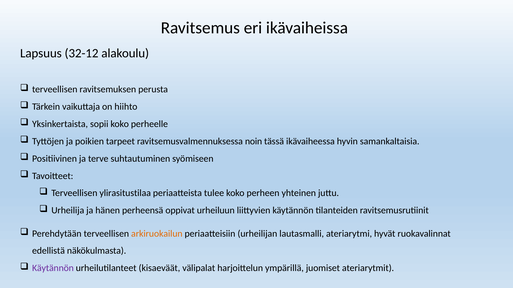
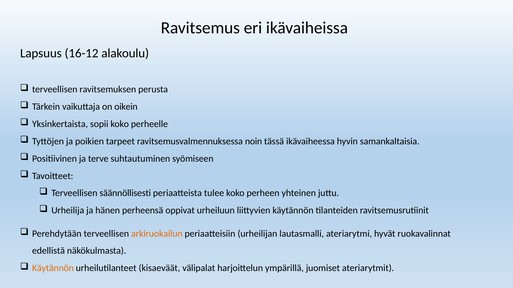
32-12: 32-12 -> 16-12 (82, 53)
hiihto: hiihto -> oikein (126, 107)
ylirasitustilaa: ylirasitustilaa -> säännöllisesti (125, 194)
Käytännön colour: purple -> orange (53, 269)
